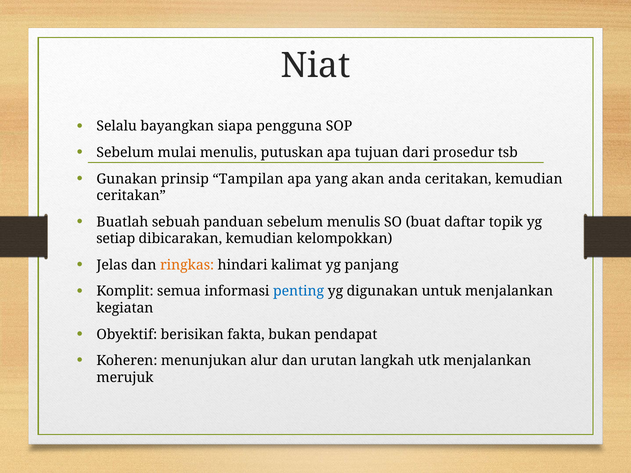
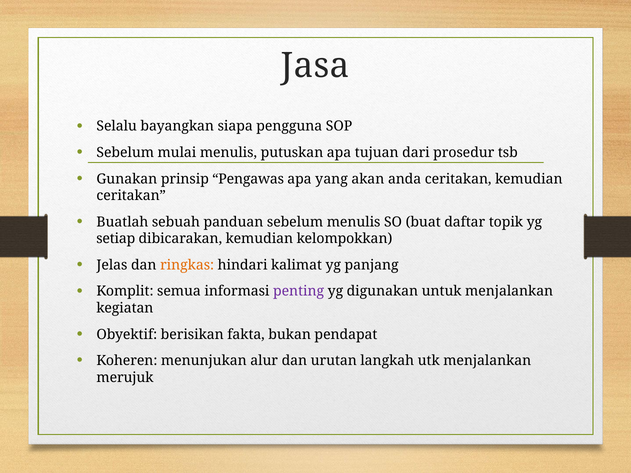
Niat: Niat -> Jasa (315, 66)
Tampilan: Tampilan -> Pengawas (248, 179)
penting colour: blue -> purple (299, 291)
